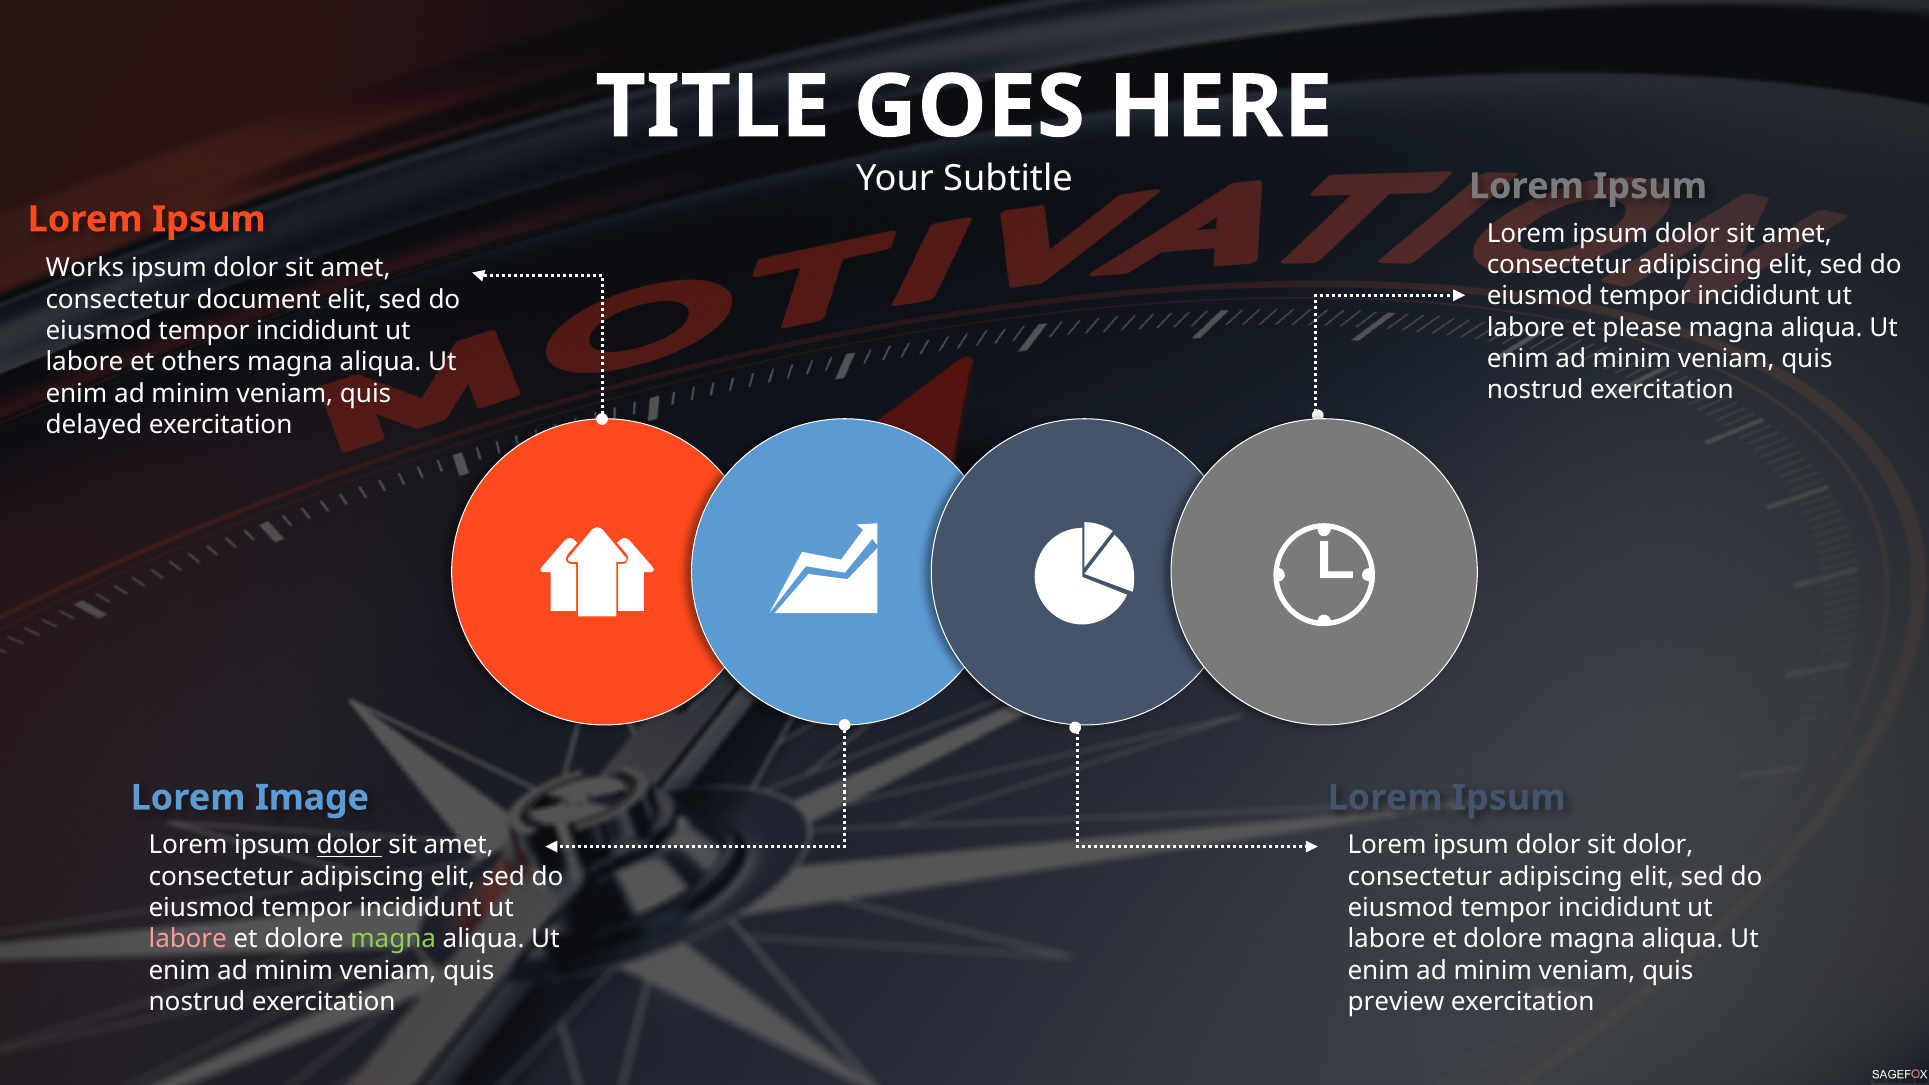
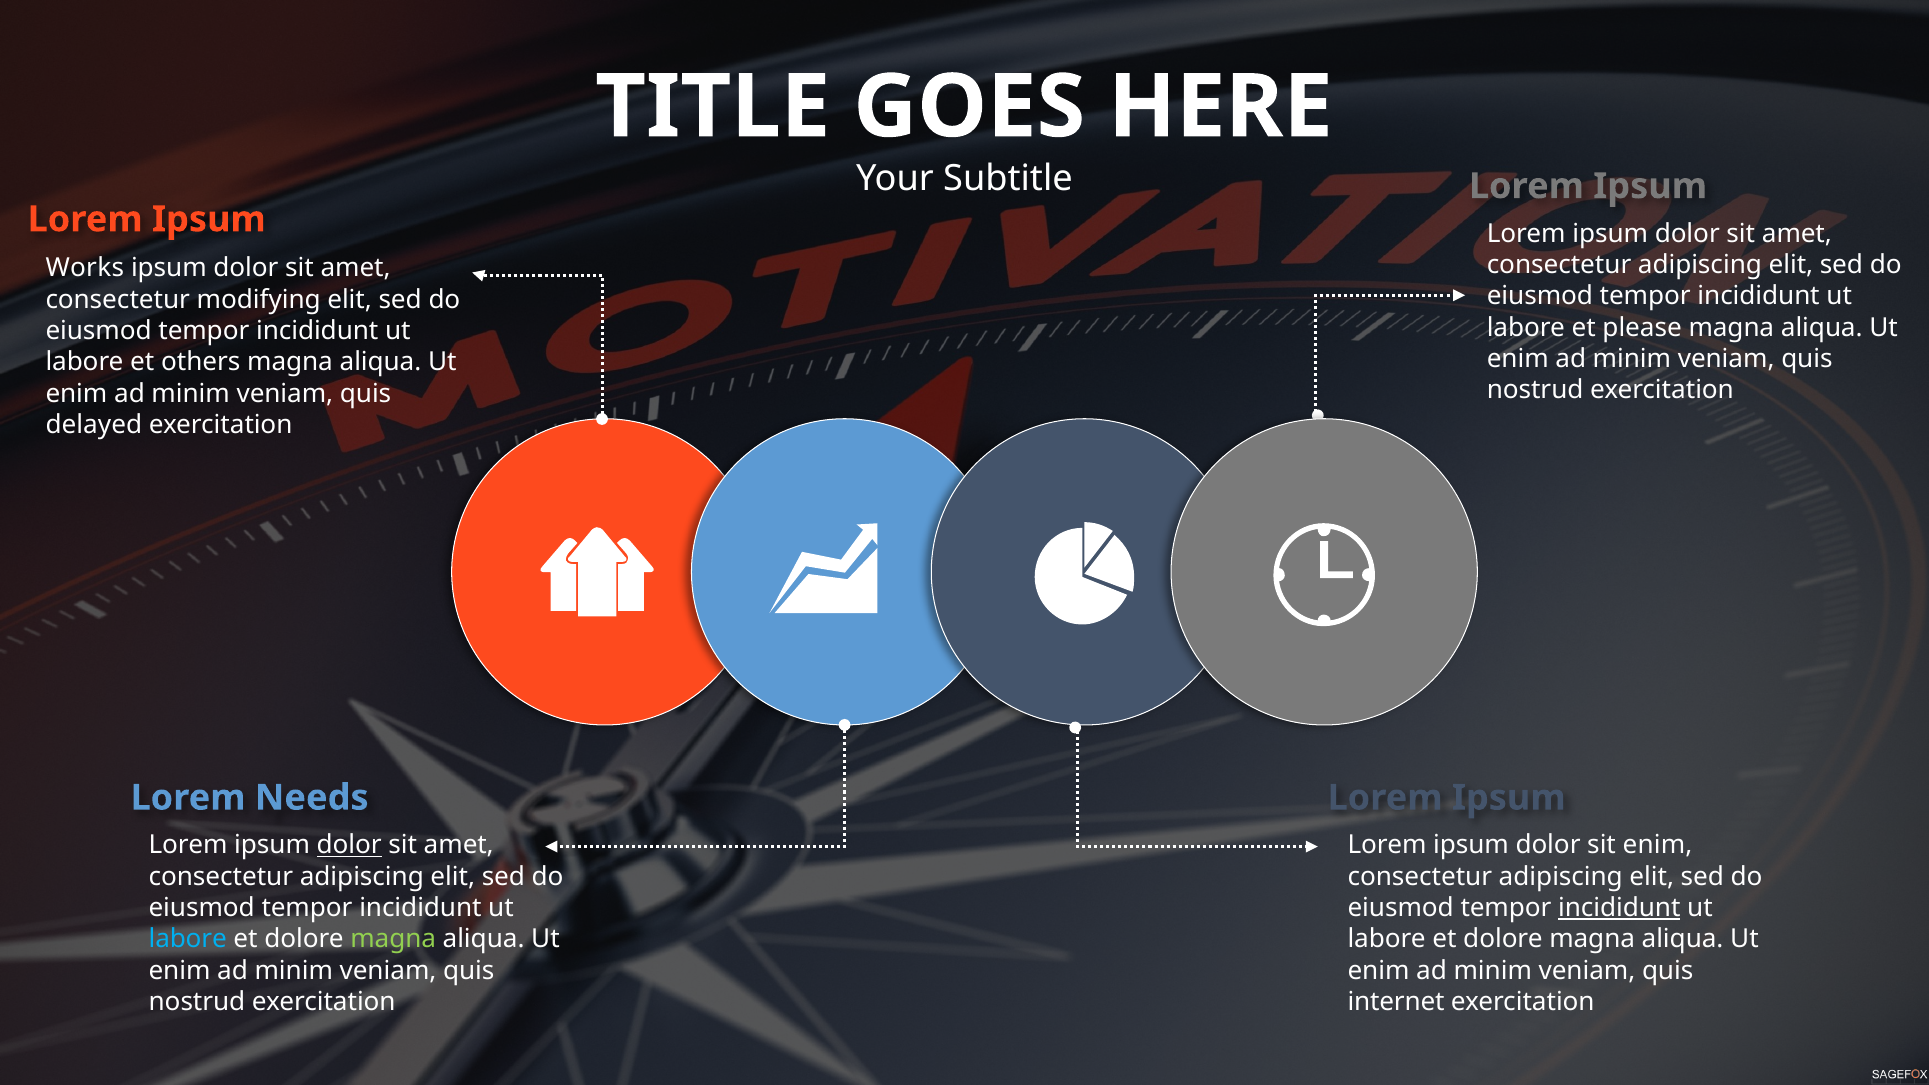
document: document -> modifying (259, 300)
Image: Image -> Needs (312, 798)
sit dolor: dolor -> enim (1658, 845)
incididunt underline: none -> present (1619, 908)
labore colour: pink -> light blue (188, 939)
preview: preview -> internet (1396, 1002)
